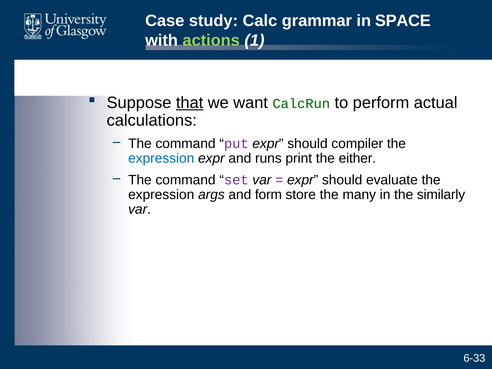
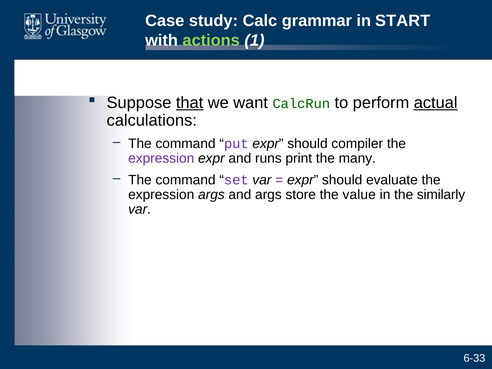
SPACE: SPACE -> START (403, 21)
actual underline: none -> present (436, 103)
expression colour: blue -> purple (161, 158)
either: either -> many (357, 158)
and form: form -> args (268, 195)
many: many -> value (359, 195)
